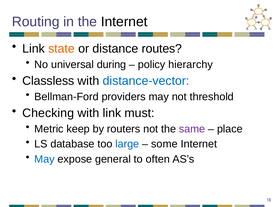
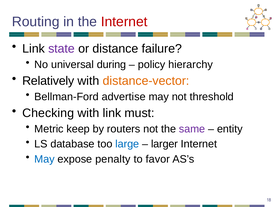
Internet colour: black -> red (124, 22)
state colour: orange -> purple (62, 49)
routes: routes -> failure (162, 49)
Classless: Classless -> Relatively (48, 81)
distance-vector colour: blue -> orange (146, 81)
providers: providers -> advertise (124, 97)
place: place -> entity (230, 129)
some: some -> larger (164, 144)
general: general -> penalty (113, 159)
often: often -> favor (158, 159)
